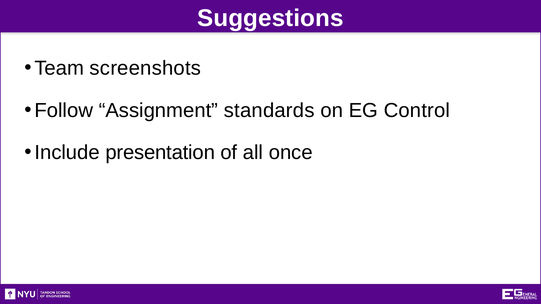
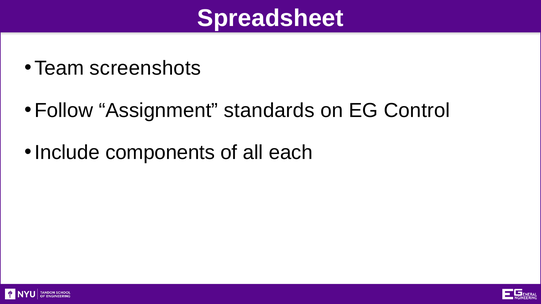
Suggestions: Suggestions -> Spreadsheet (270, 18)
presentation: presentation -> components (160, 153)
once: once -> each (291, 153)
